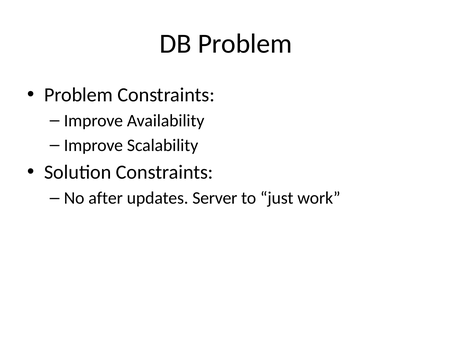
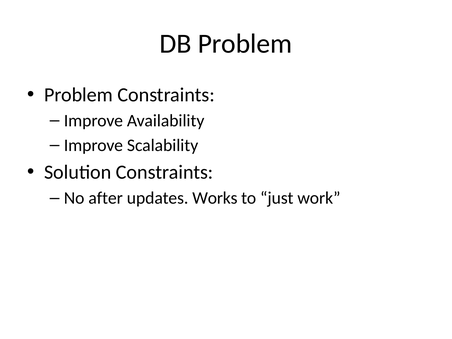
Server: Server -> Works (215, 198)
